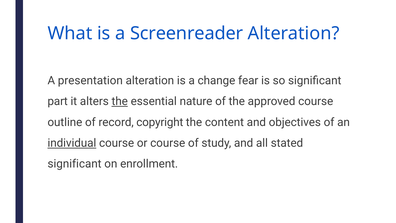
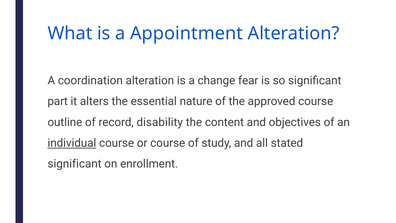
Screenreader: Screenreader -> Appointment (186, 33)
presentation: presentation -> coordination (90, 81)
the underline: present -> none (120, 101)
copyright: copyright -> disability (160, 122)
